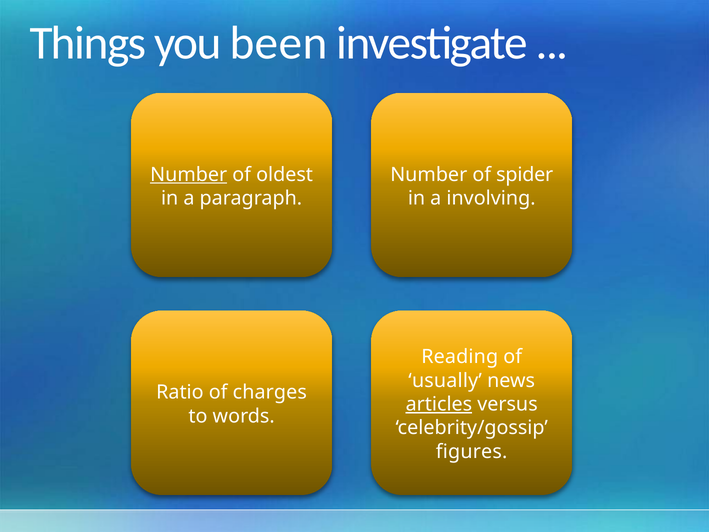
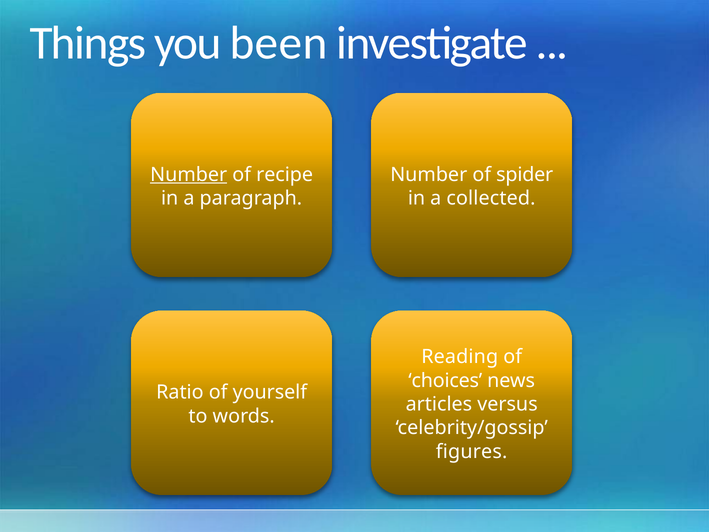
oldest: oldest -> recipe (285, 174)
involving: involving -> collected (491, 198)
usually: usually -> choices (445, 380)
charges: charges -> yourself (270, 392)
articles underline: present -> none (439, 404)
